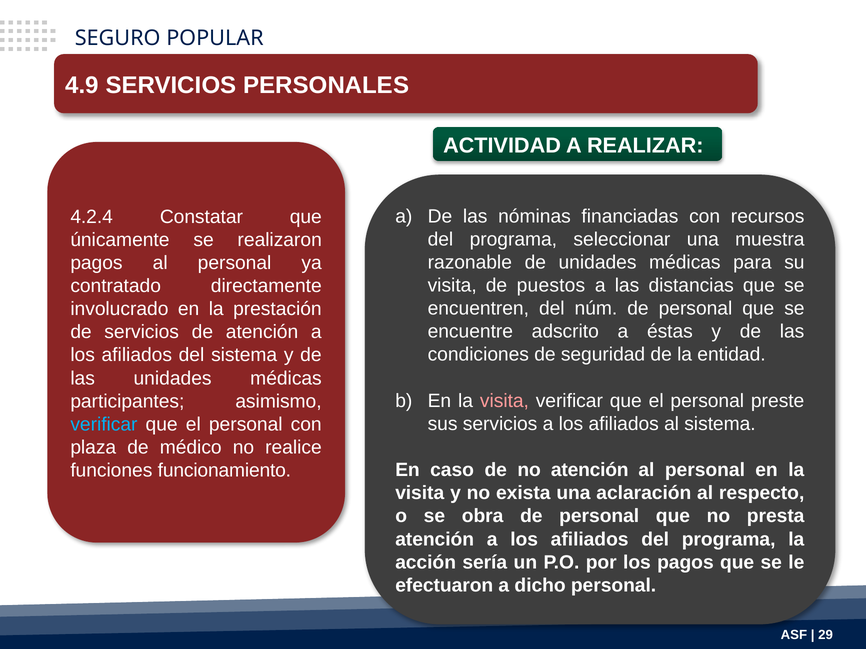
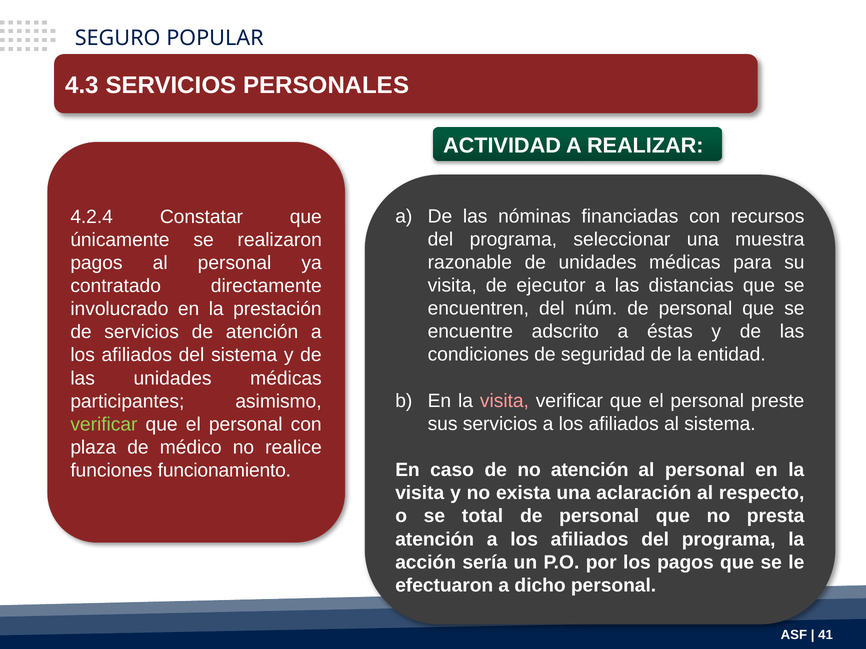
4.9: 4.9 -> 4.3 (82, 85)
puestos: puestos -> ejecutor (551, 286)
verificar colour: light blue -> light green (104, 425)
obra: obra -> total (483, 516)
29: 29 -> 41 (826, 636)
